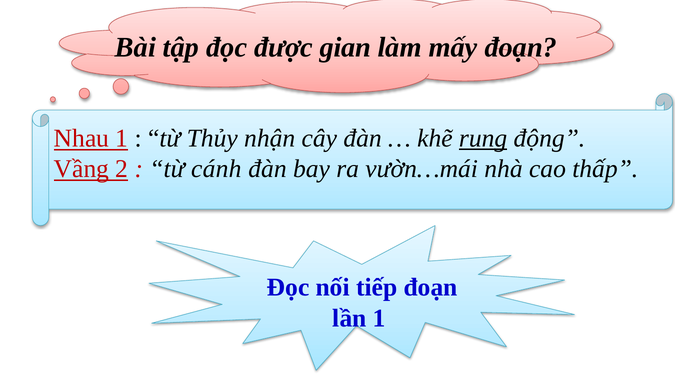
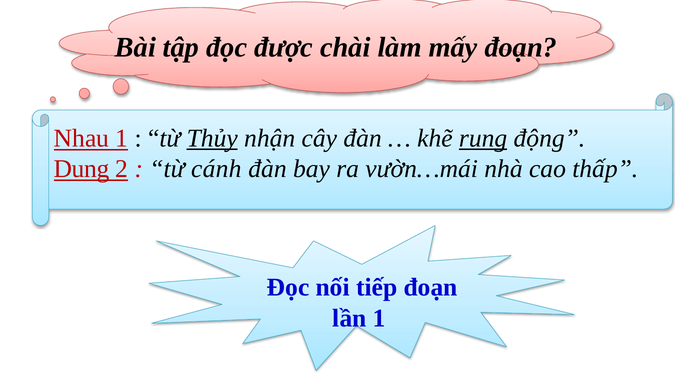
gian: gian -> chài (345, 47)
Thủy underline: none -> present (212, 138)
Vầng: Vầng -> Dung (82, 169)
